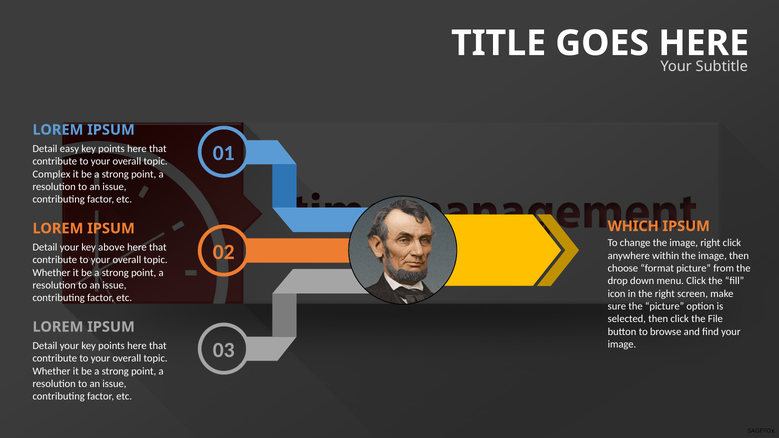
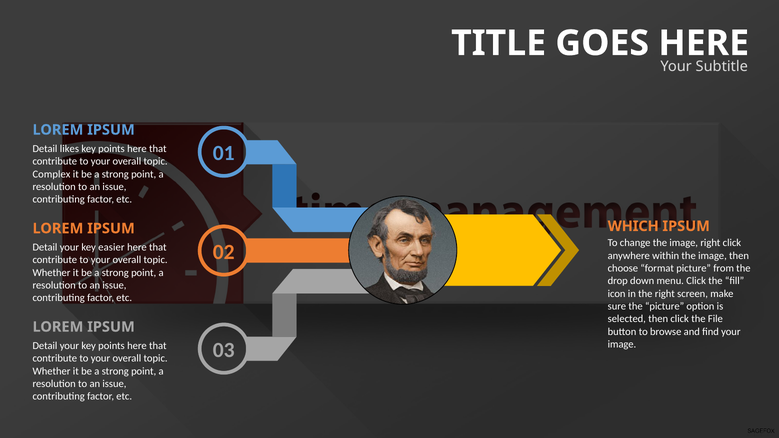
easy: easy -> likes (69, 149)
above: above -> easier (111, 247)
